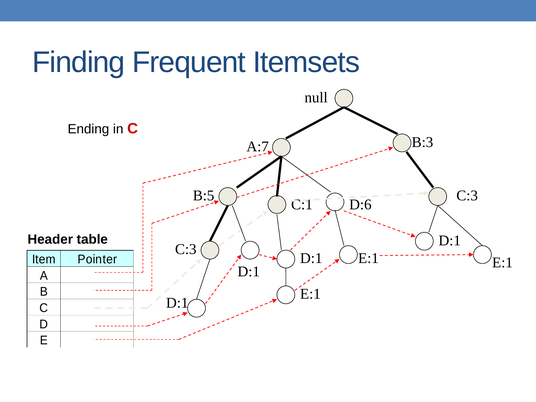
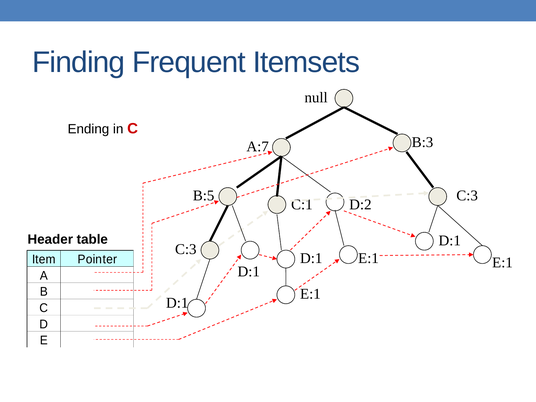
D:6: D:6 -> D:2 (360, 205)
